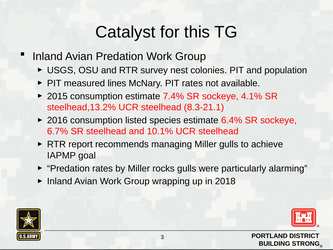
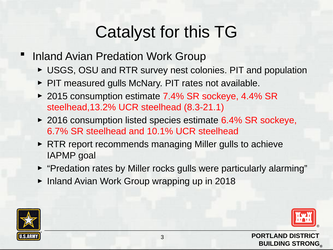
measured lines: lines -> gulls (117, 83)
4.1%: 4.1% -> 4.4% (252, 96)
